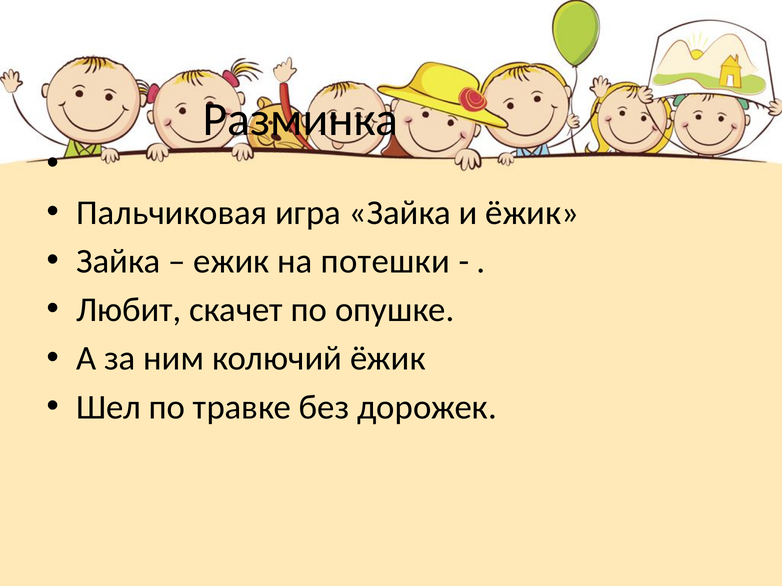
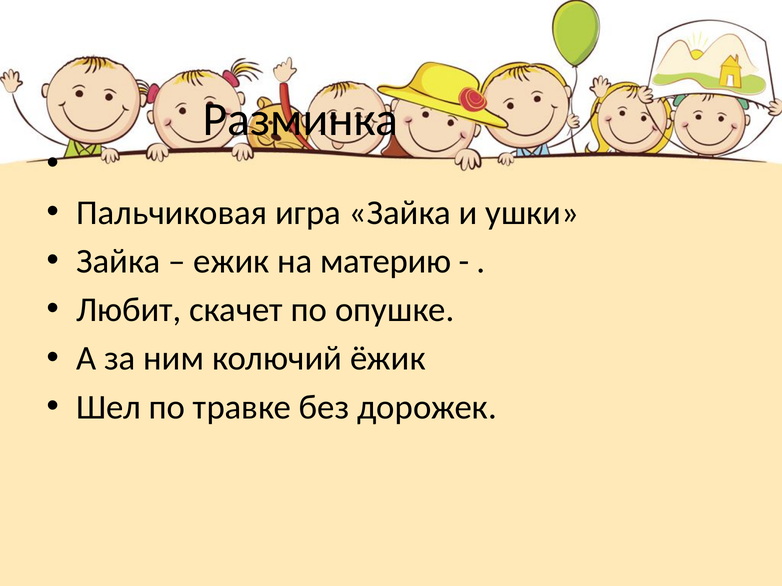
и ёжик: ёжик -> ушки (532, 213)
потешки: потешки -> материю (386, 261)
